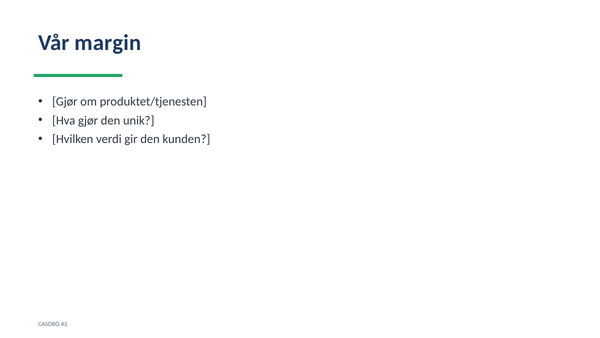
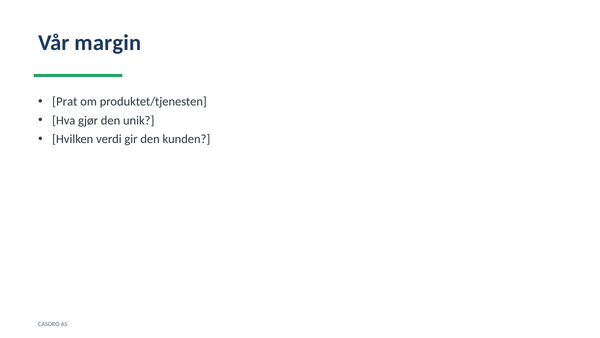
Gjør: Gjør -> Prat (65, 102)
